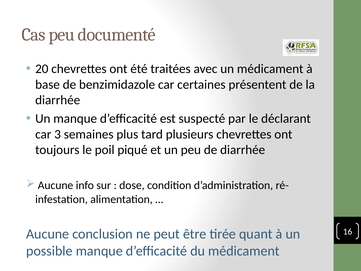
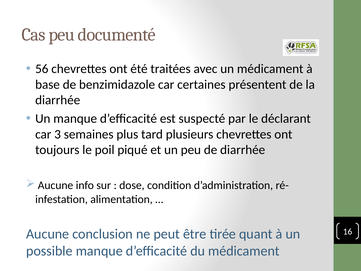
20: 20 -> 56 (42, 69)
